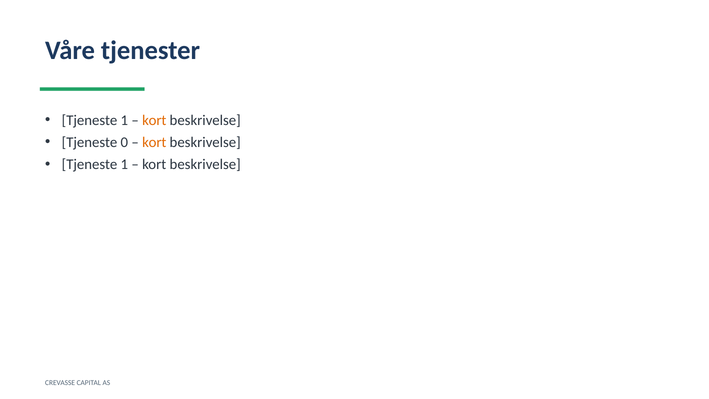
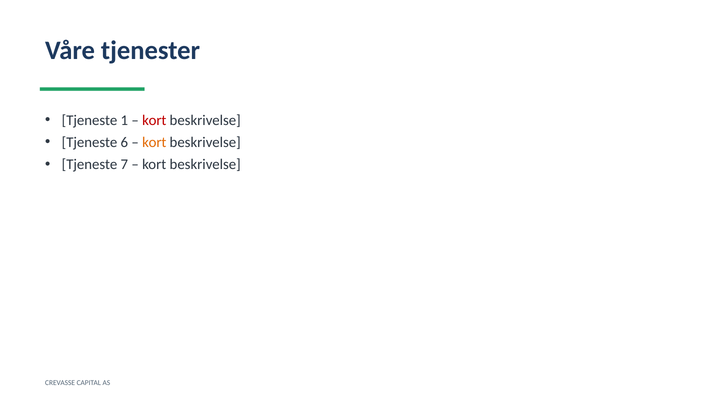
kort colour: orange -> red (154, 120)
0: 0 -> 6 (124, 142)
1: 1 -> 7 (124, 164)
